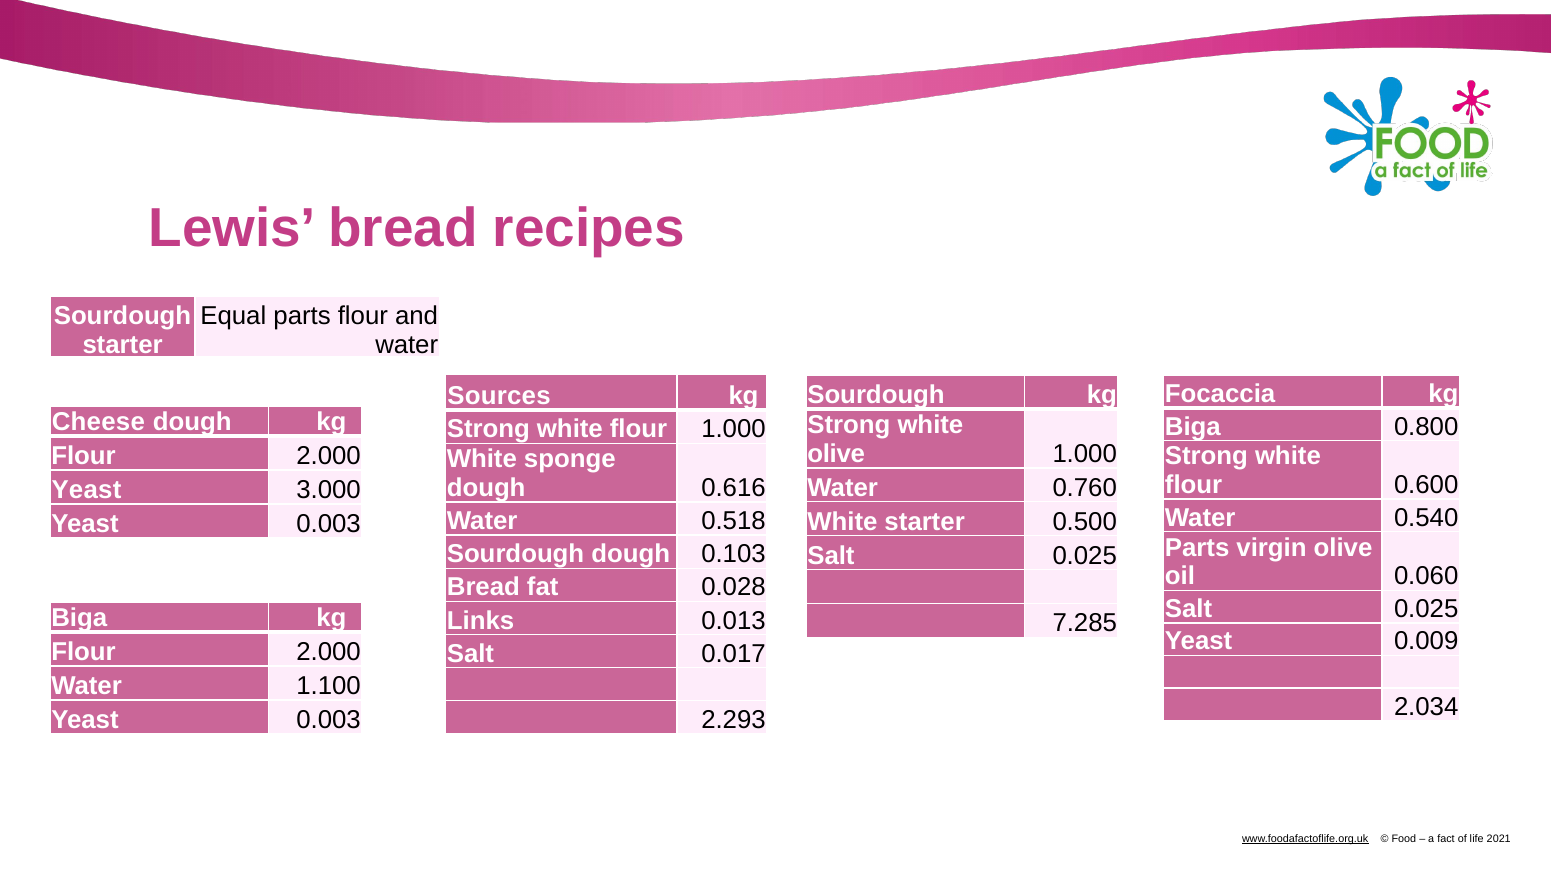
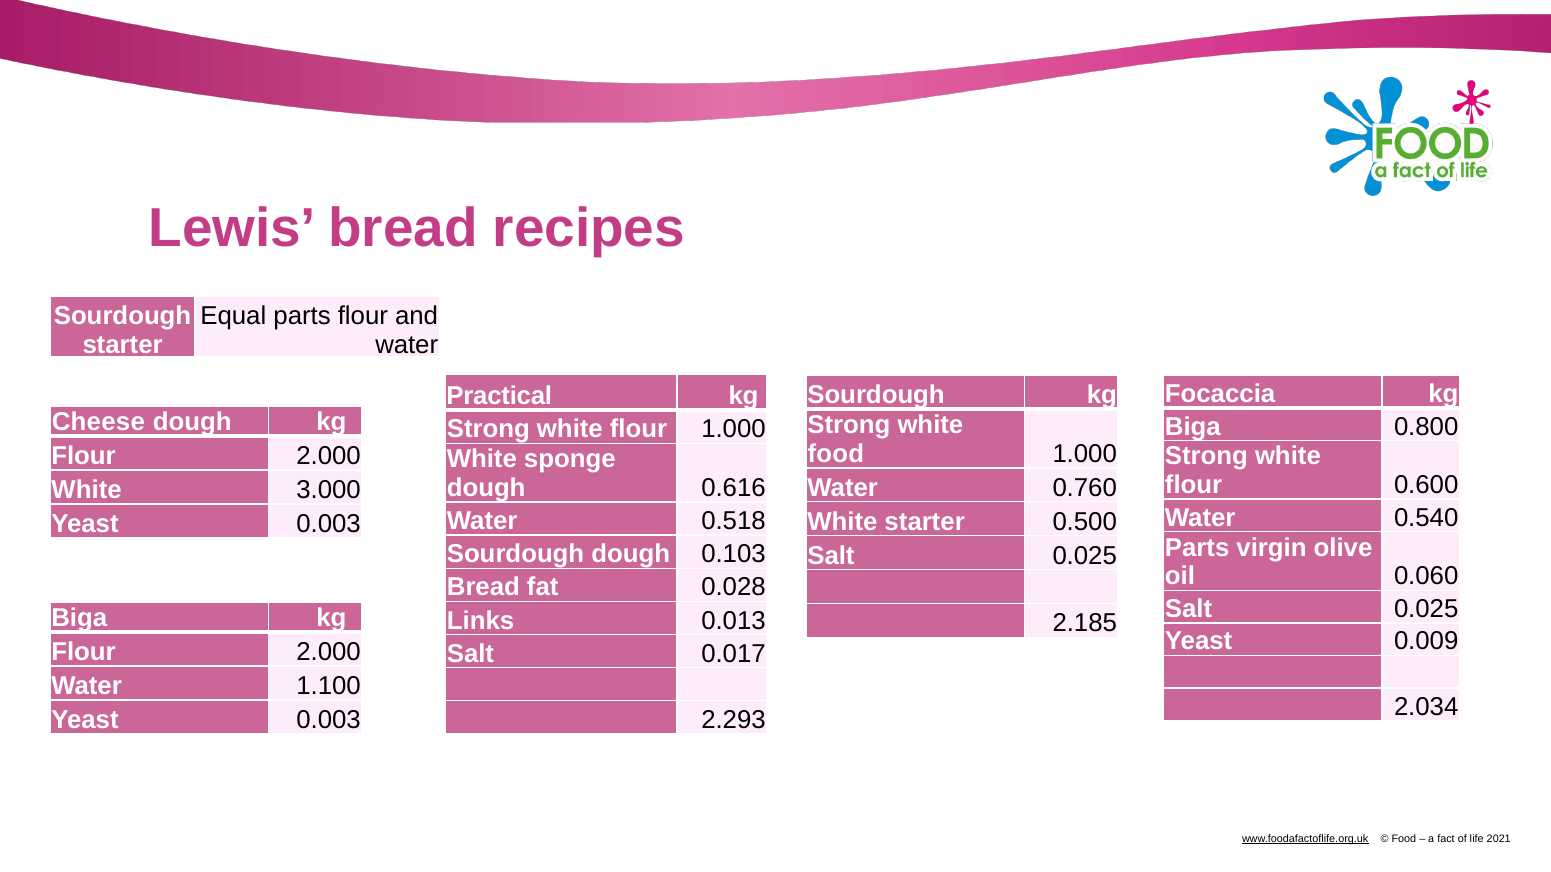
Sources: Sources -> Practical (499, 396)
olive: olive -> food (836, 454)
Yeast: Yeast -> White (87, 490)
7.285: 7.285 -> 2.185 (1085, 624)
